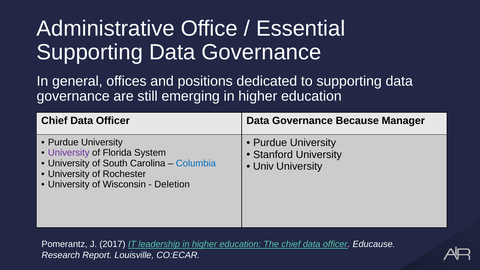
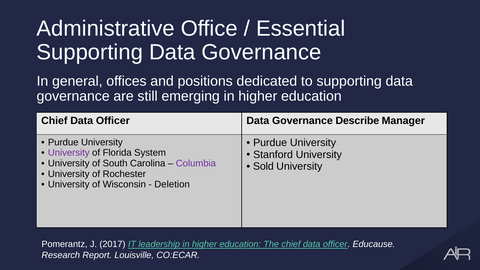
Because: Because -> Describe (357, 121)
Columbia colour: blue -> purple (196, 163)
Univ: Univ -> Sold (263, 166)
